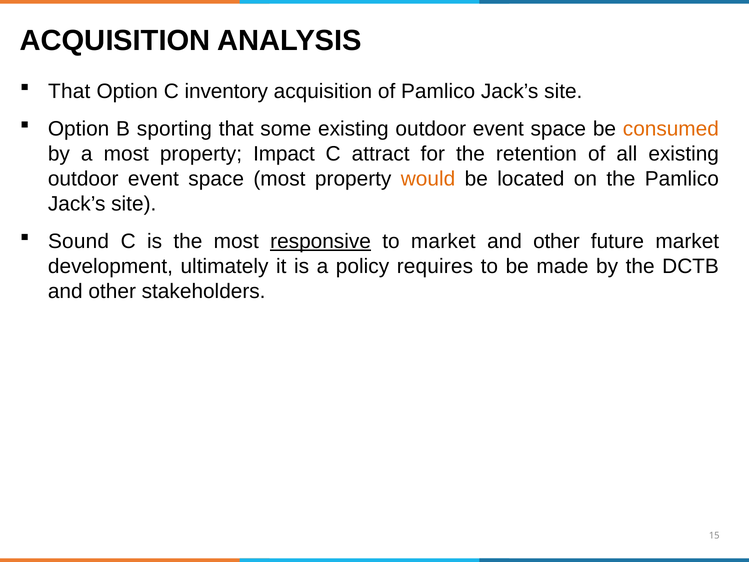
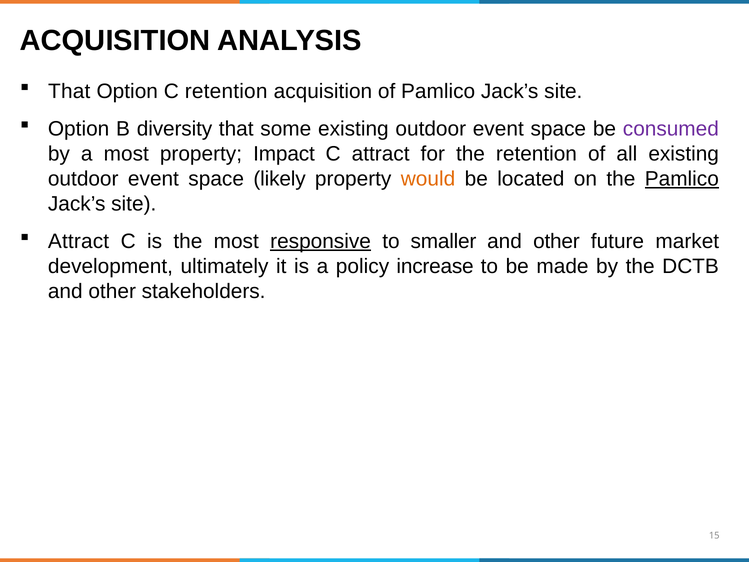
C inventory: inventory -> retention (226, 91)
sporting: sporting -> diversity (175, 129)
consumed colour: orange -> purple (671, 129)
space most: most -> likely (280, 179)
Pamlico underline: none -> present (682, 179)
Sound: Sound -> Attract (79, 241)
to market: market -> smaller (443, 241)
requires: requires -> increase (435, 266)
